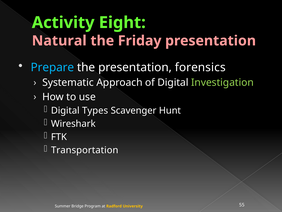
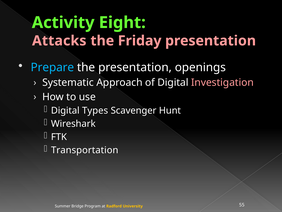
Natural: Natural -> Attacks (59, 41)
forensics: forensics -> openings (200, 67)
Investigation colour: light green -> pink (222, 82)
